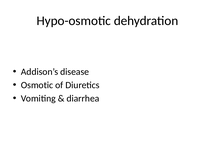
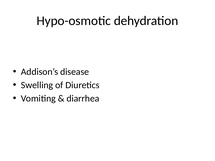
Osmotic: Osmotic -> Swelling (37, 85)
